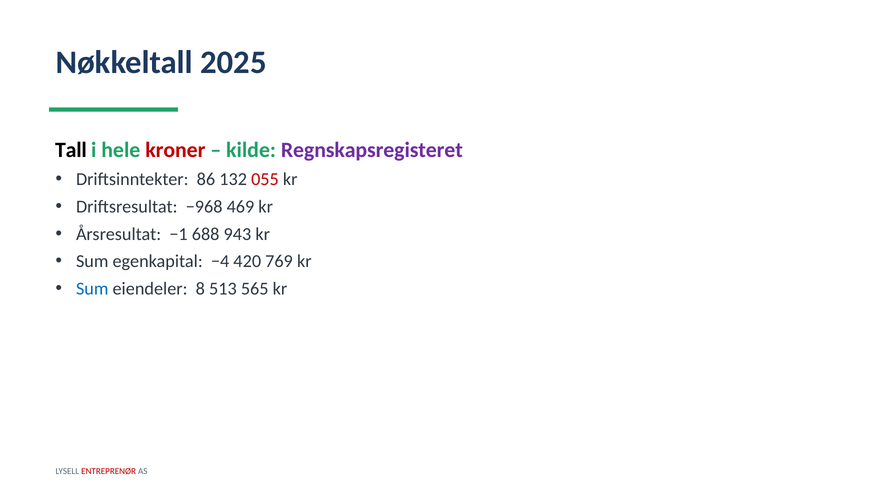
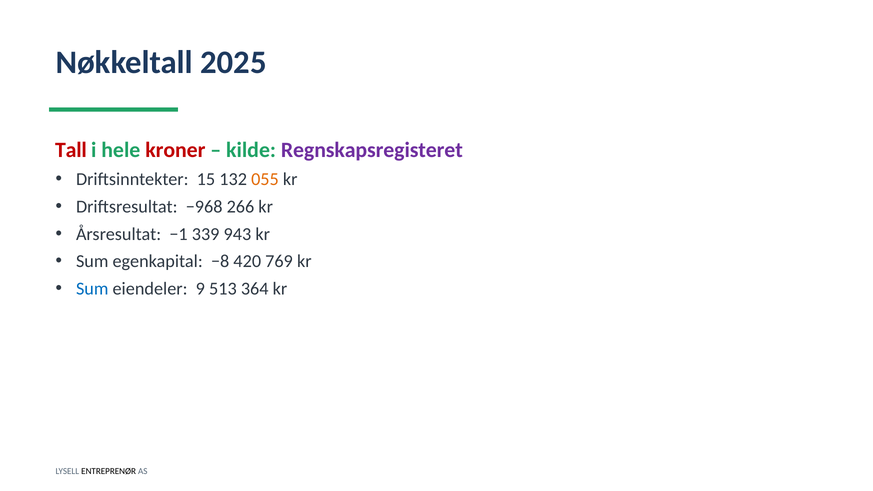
Tall colour: black -> red (71, 150)
86: 86 -> 15 (206, 180)
055 colour: red -> orange (265, 180)
469: 469 -> 266 (240, 207)
688: 688 -> 339 (206, 234)
−4: −4 -> −8 (220, 261)
8: 8 -> 9 (200, 289)
565: 565 -> 364 (255, 289)
ENTREPRENØR colour: red -> black (109, 471)
